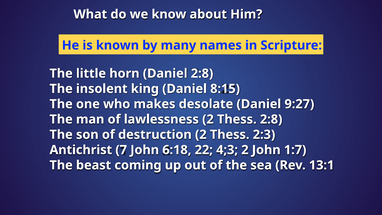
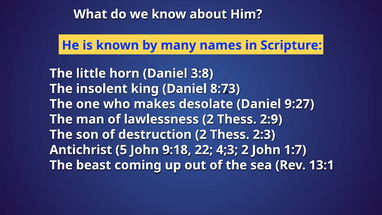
Daniel 2:8: 2:8 -> 3:8 (202, 73)
8:15: 8:15 -> 8:73 (225, 89)
Thess 2:8: 2:8 -> 2:9 (271, 119)
7: 7 -> 5 (121, 150)
6:18: 6:18 -> 9:18 (177, 150)
